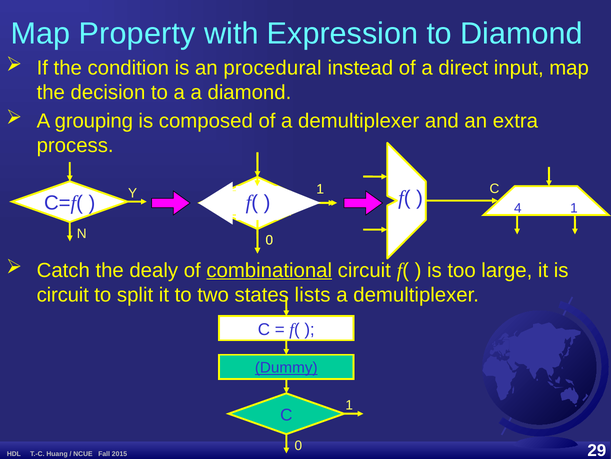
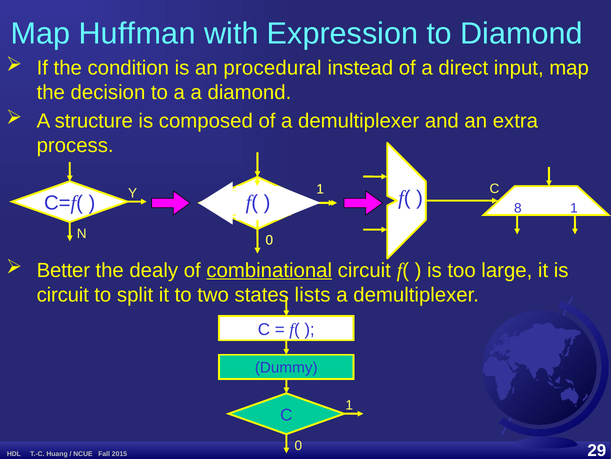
Property: Property -> Huffman (137, 34)
grouping: grouping -> structure (94, 121)
4: 4 -> 8 (518, 208)
Catch: Catch -> Better (63, 270)
Dummy underline: present -> none (286, 367)
